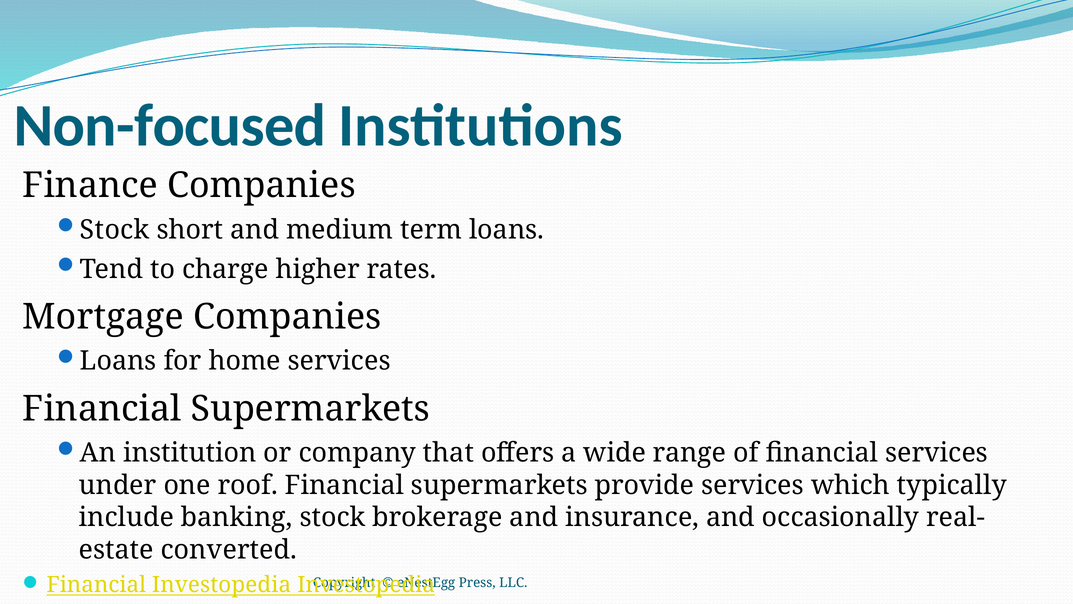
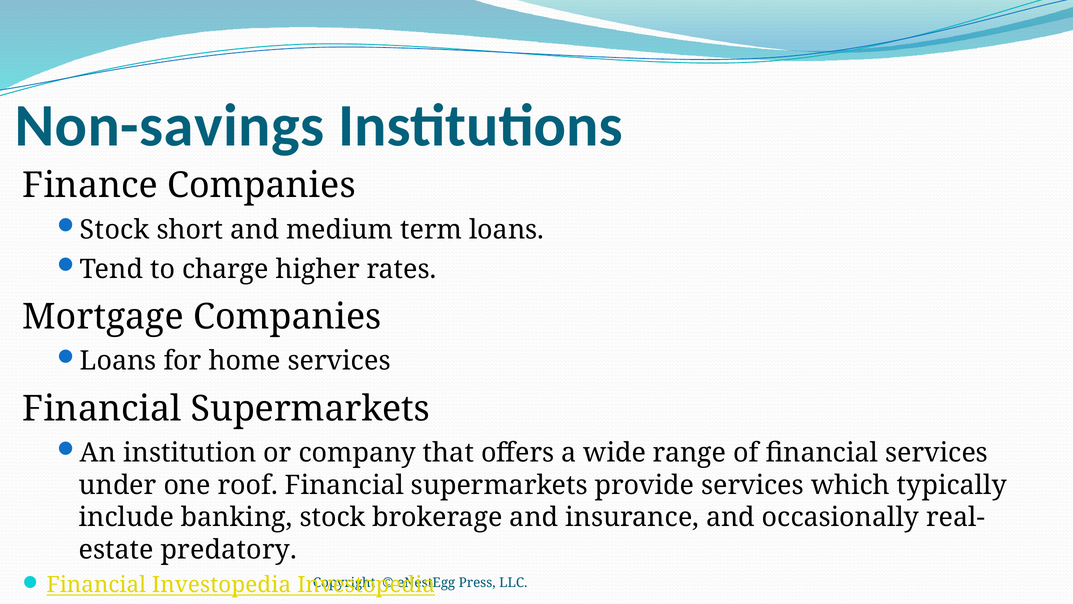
Non-focused: Non-focused -> Non-savings (169, 126)
converted: converted -> predatory (229, 549)
